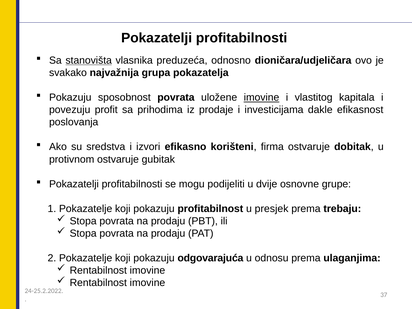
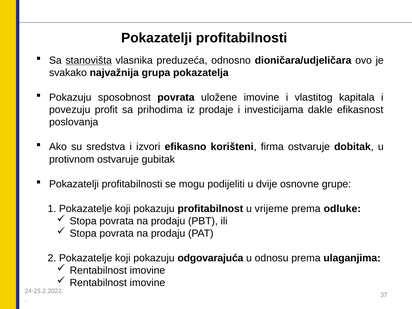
imovine underline: present -> none (261, 97)
presjek: presjek -> vrijeme (272, 209)
trebaju: trebaju -> odluke (342, 209)
